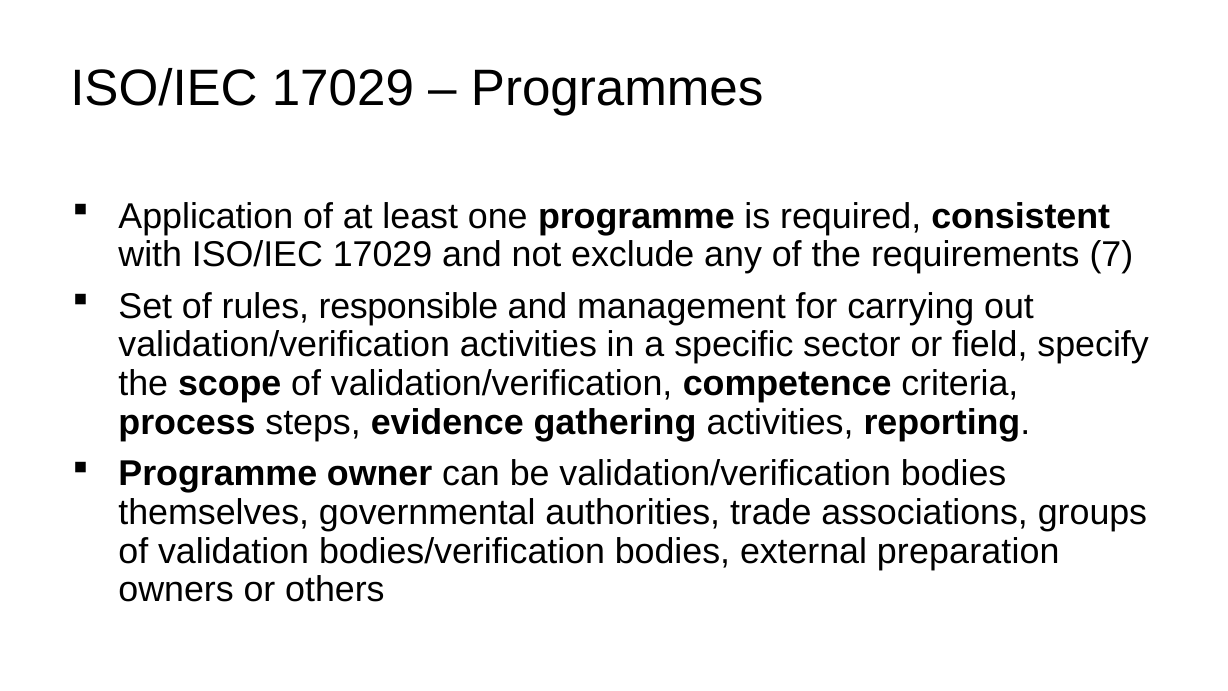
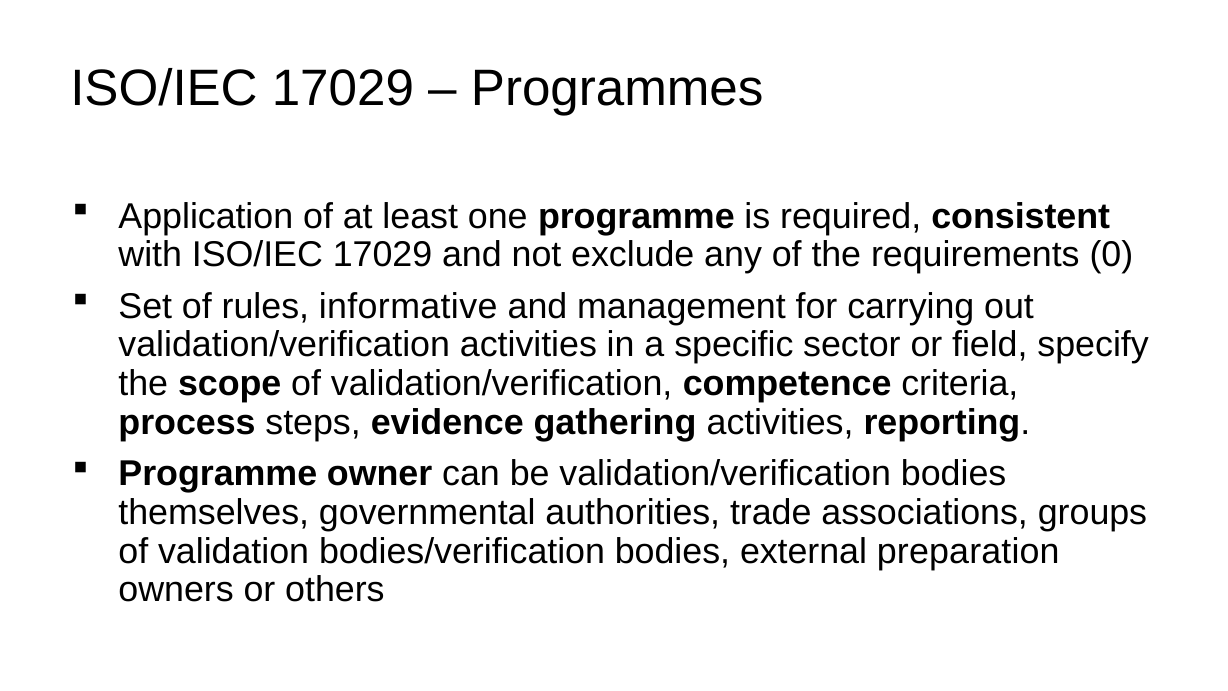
7: 7 -> 0 (1111, 255)
responsible: responsible -> informative (408, 306)
